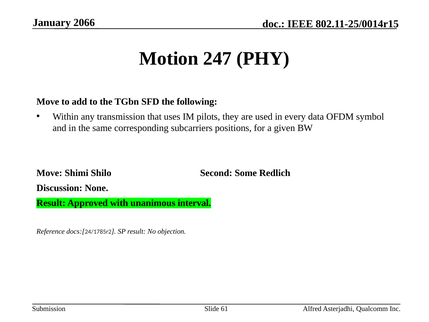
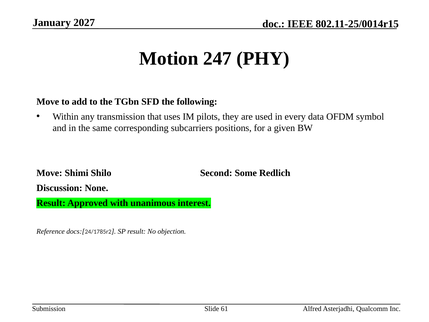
2066: 2066 -> 2027 (84, 23)
interval: interval -> interest (194, 203)
